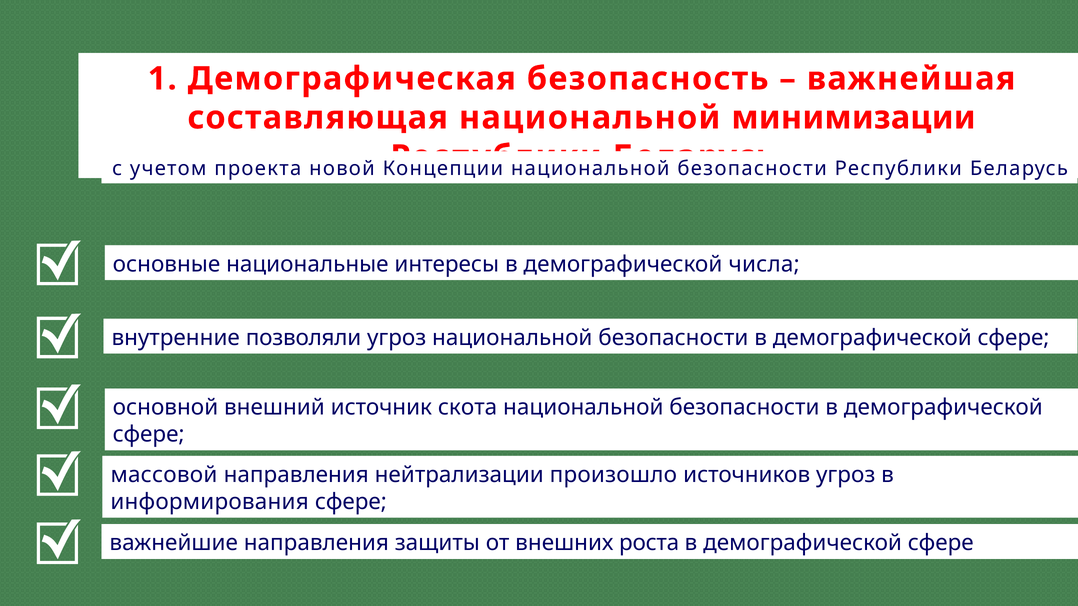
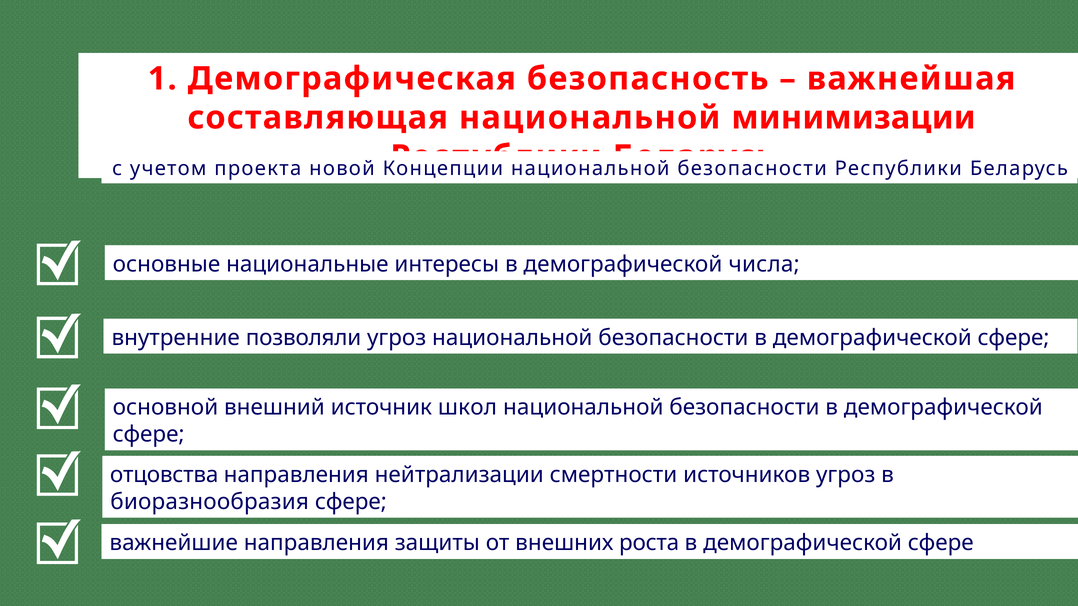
скота: скота -> школ (467, 408)
массовой: массовой -> отцовства (164, 475)
произошло: произошло -> смертности (613, 475)
информирования: информирования -> биоразнообразия (210, 502)
